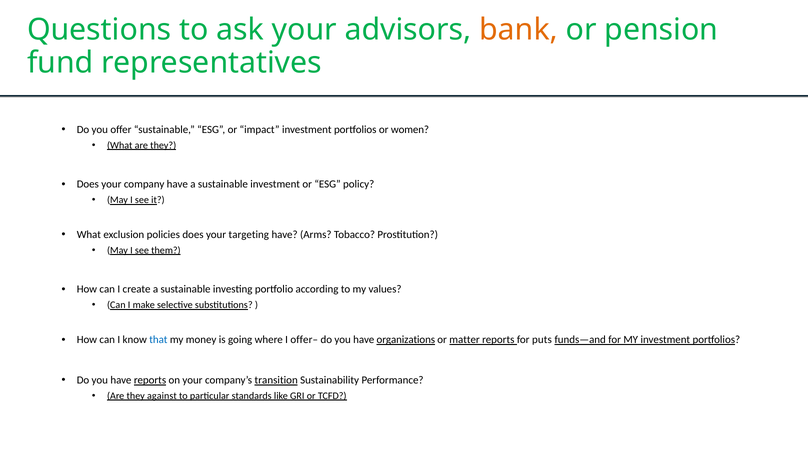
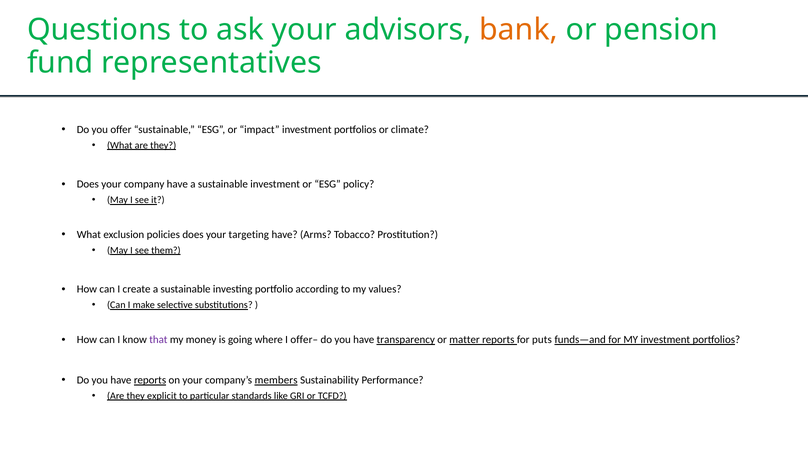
women: women -> climate (410, 130)
that colour: blue -> purple (158, 340)
organizations: organizations -> transparency (406, 340)
transition: transition -> members (276, 381)
against: against -> explicit (162, 396)
